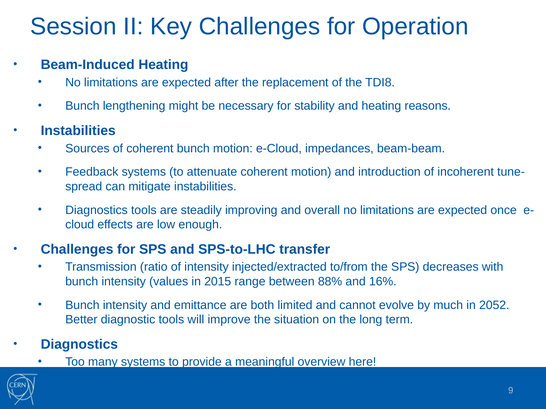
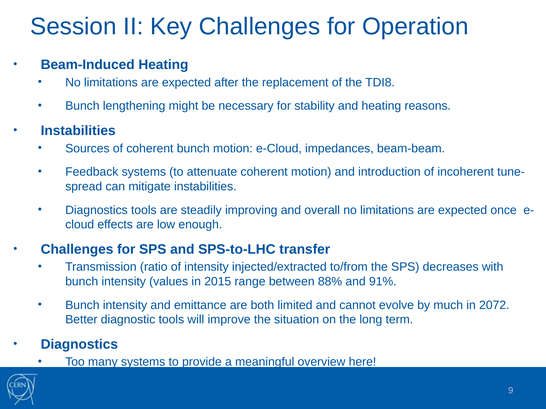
16%: 16% -> 91% (383, 282)
2052: 2052 -> 2072 (494, 305)
